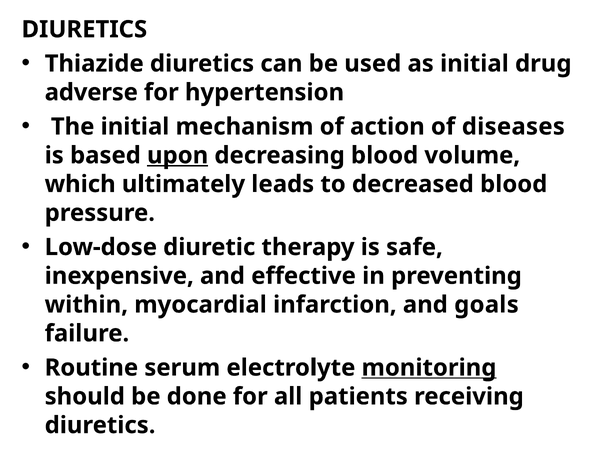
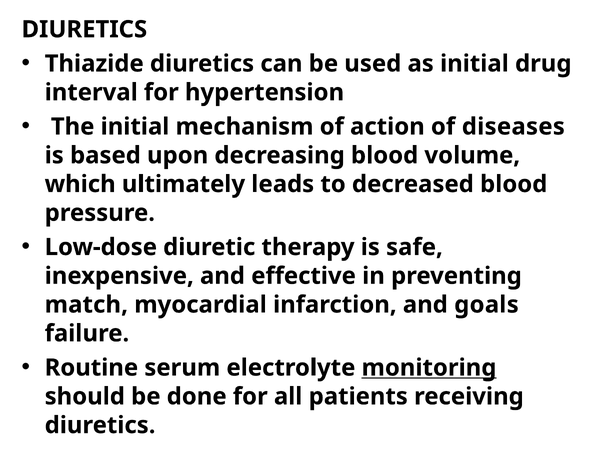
adverse: adverse -> interval (91, 92)
upon underline: present -> none (178, 155)
within: within -> match (86, 305)
